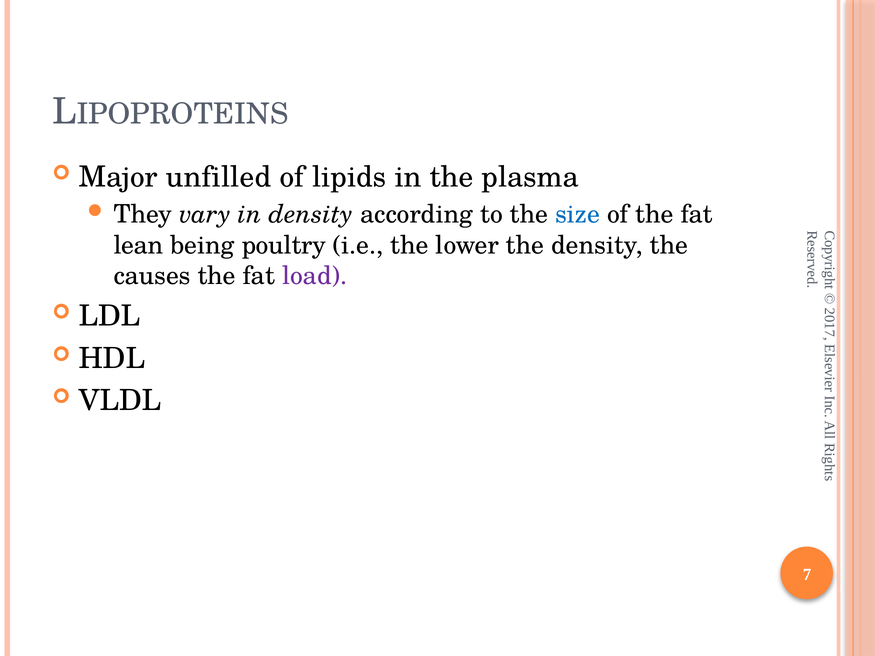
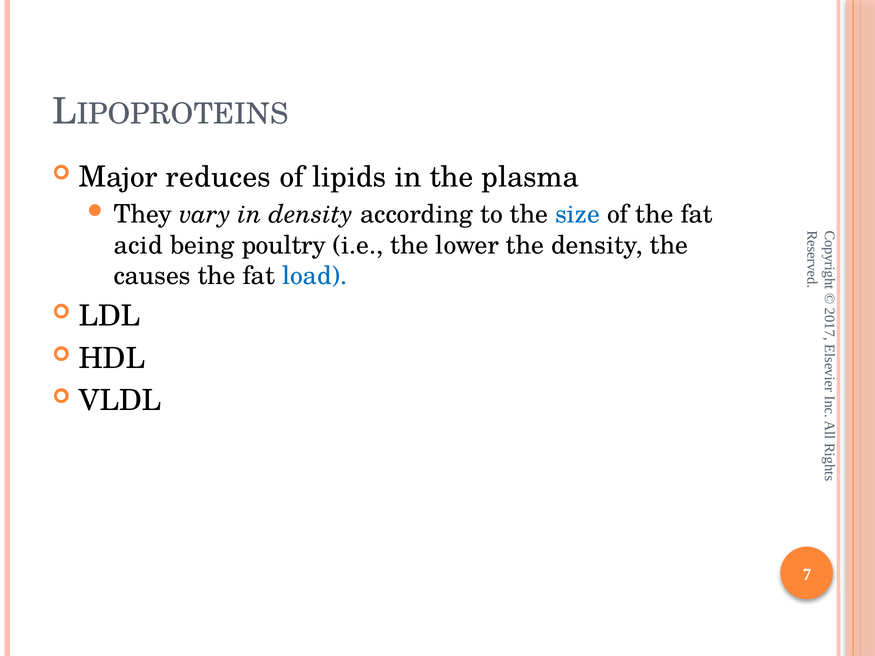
unfilled: unfilled -> reduces (218, 177)
lean: lean -> acid (138, 245)
load colour: purple -> blue (315, 276)
